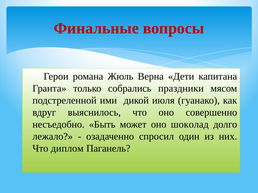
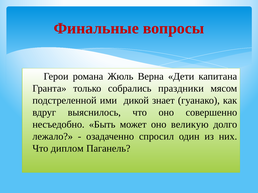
июля: июля -> знает (163, 101)
шоколад: шоколад -> великую (190, 125)
